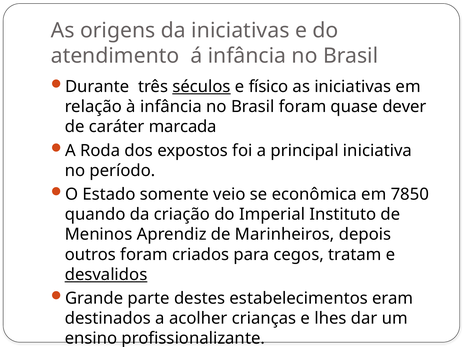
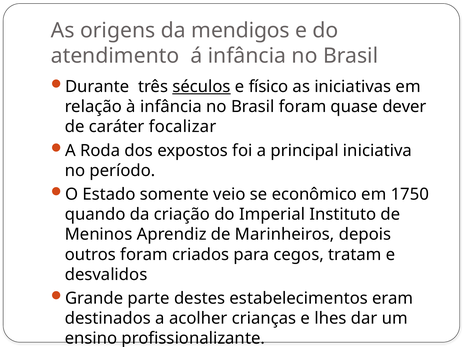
da iniciativas: iniciativas -> mendigos (241, 30)
marcada: marcada -> focalizar (183, 127)
econômica: econômica -> econômico (314, 195)
7850: 7850 -> 1750 (410, 195)
desvalidos underline: present -> none (106, 275)
